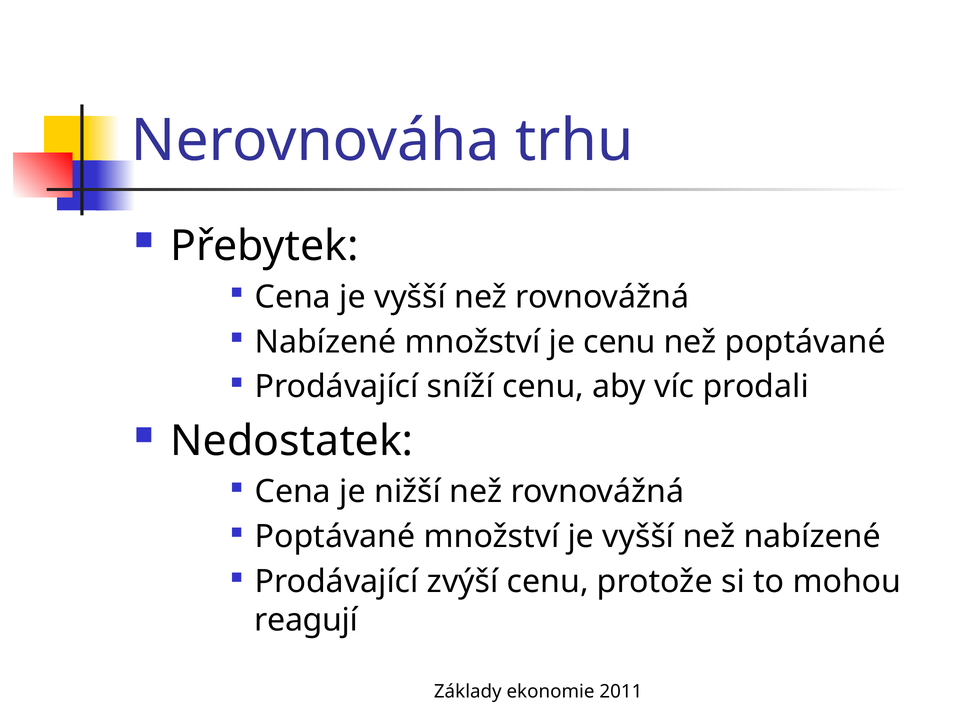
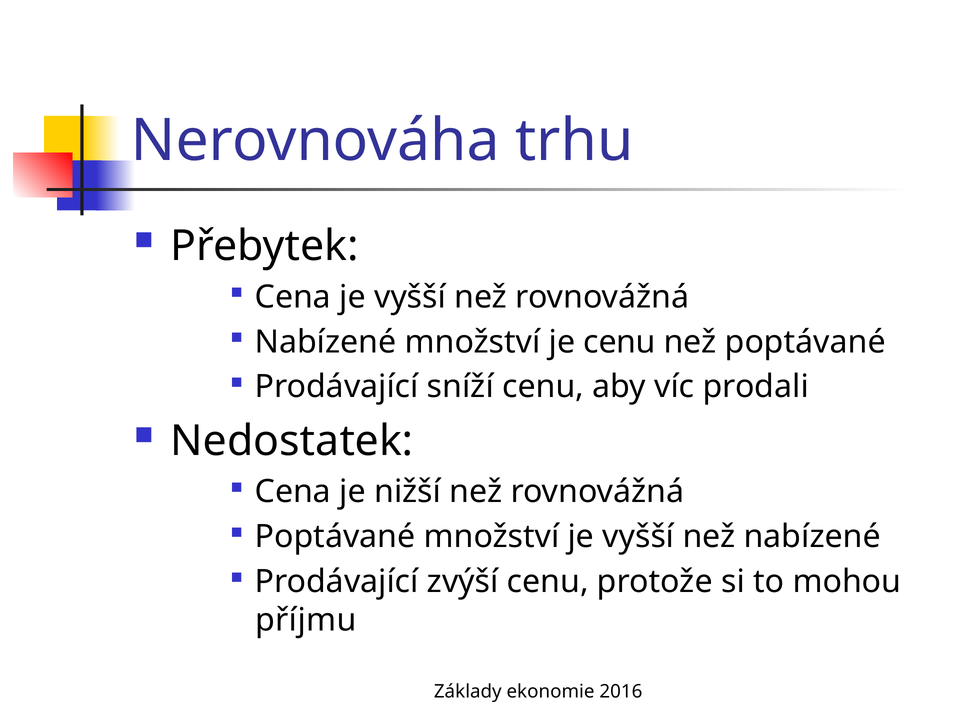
reagují: reagují -> příjmu (306, 620)
2011: 2011 -> 2016 (621, 692)
